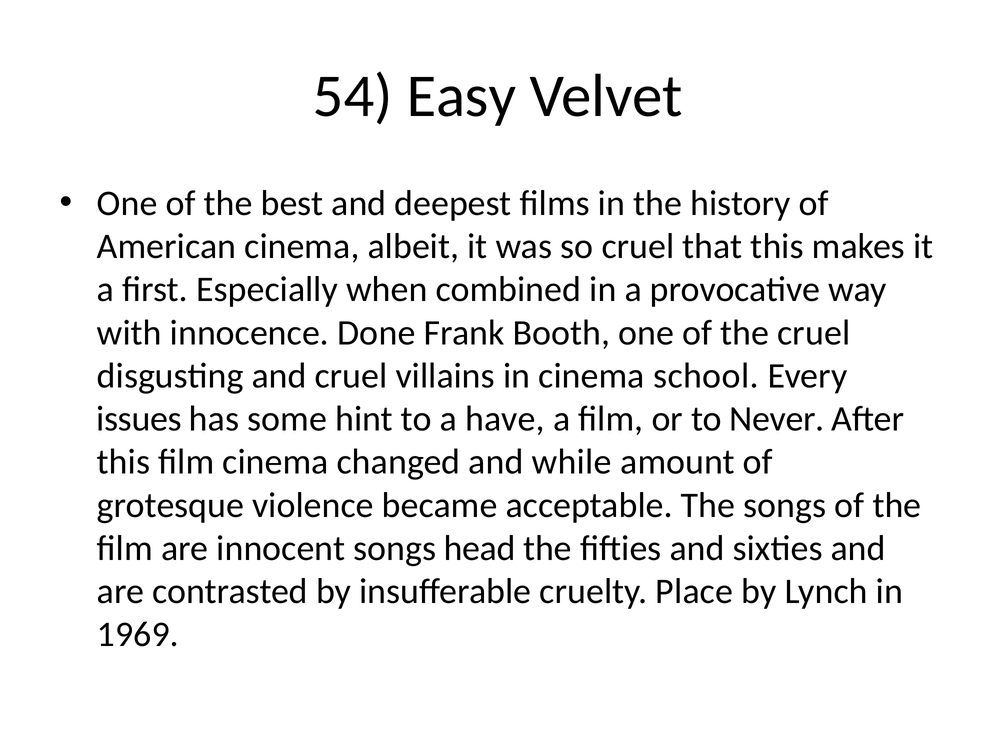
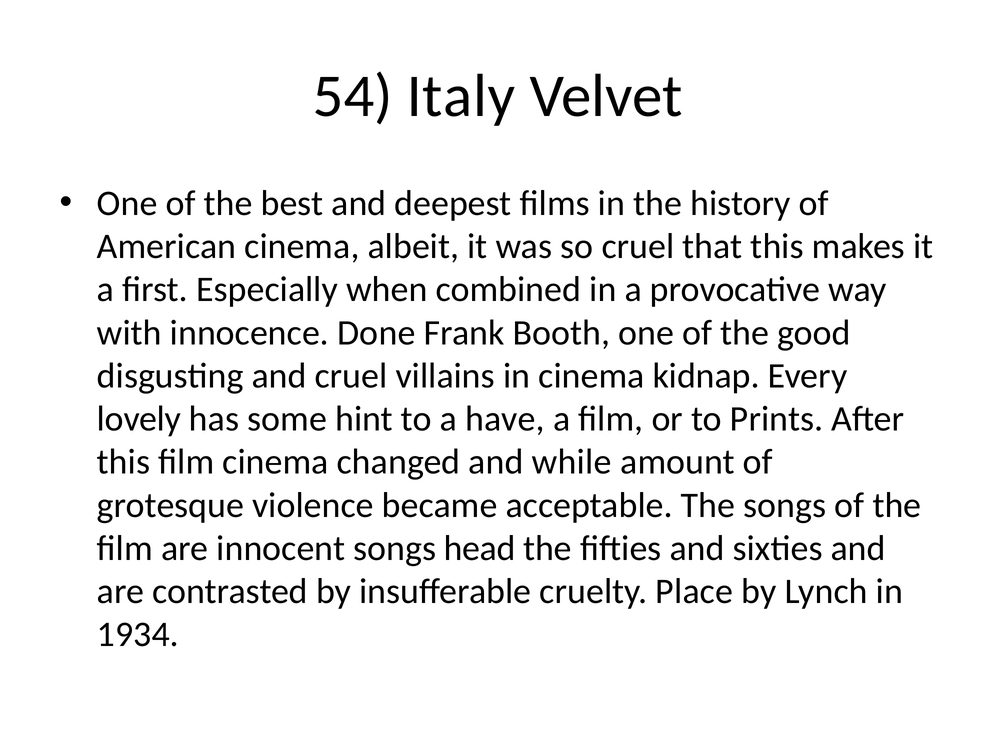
Easy: Easy -> Italy (461, 96)
the cruel: cruel -> good (814, 333)
school: school -> kidnap (706, 376)
issues: issues -> lovely (139, 419)
Never: Never -> Prints (777, 419)
1969: 1969 -> 1934 (138, 635)
